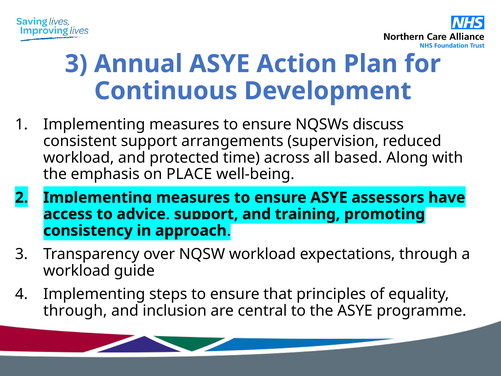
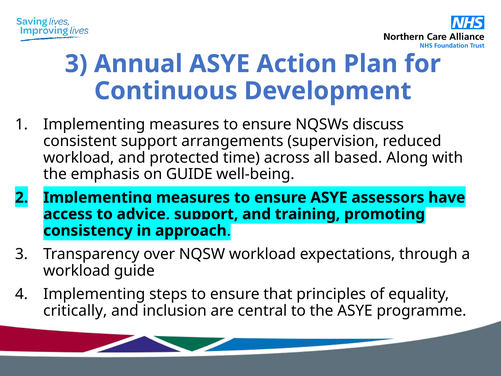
on PLACE: PLACE -> GUIDE (189, 174)
through: through -> critically (75, 310)
